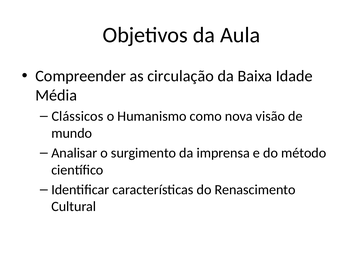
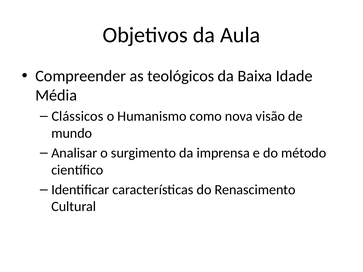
circulação: circulação -> teológicos (181, 76)
